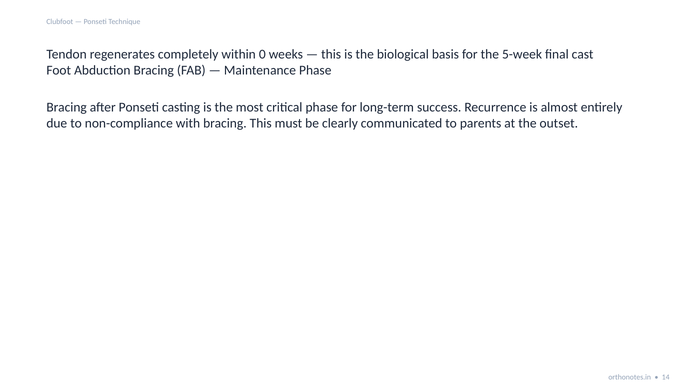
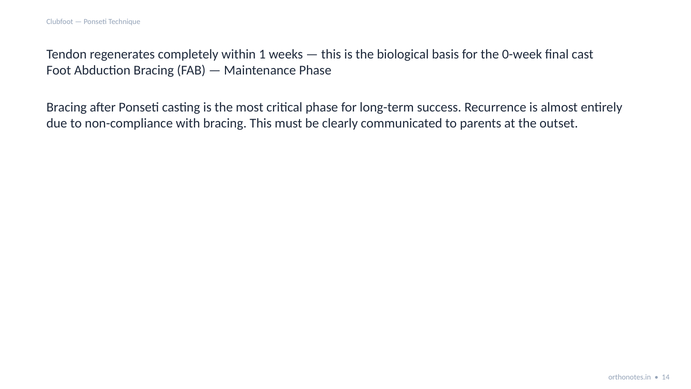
0: 0 -> 1 (262, 54)
5-week: 5-week -> 0-week (522, 54)
